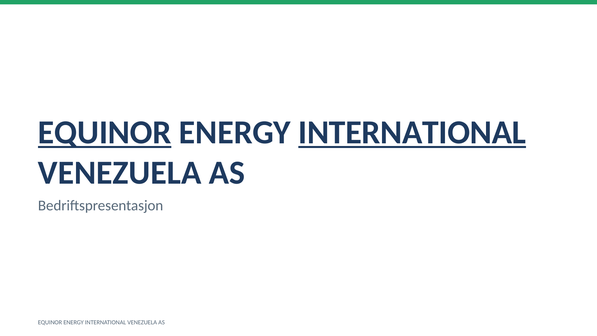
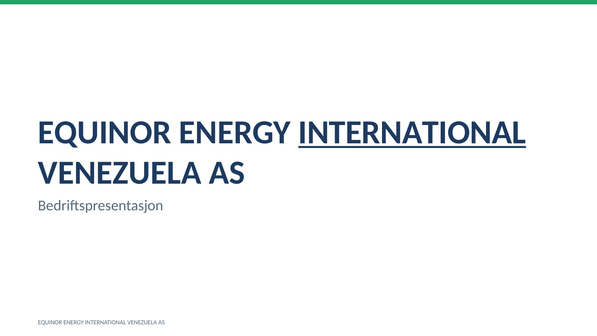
EQUINOR underline: present -> none (105, 132)
